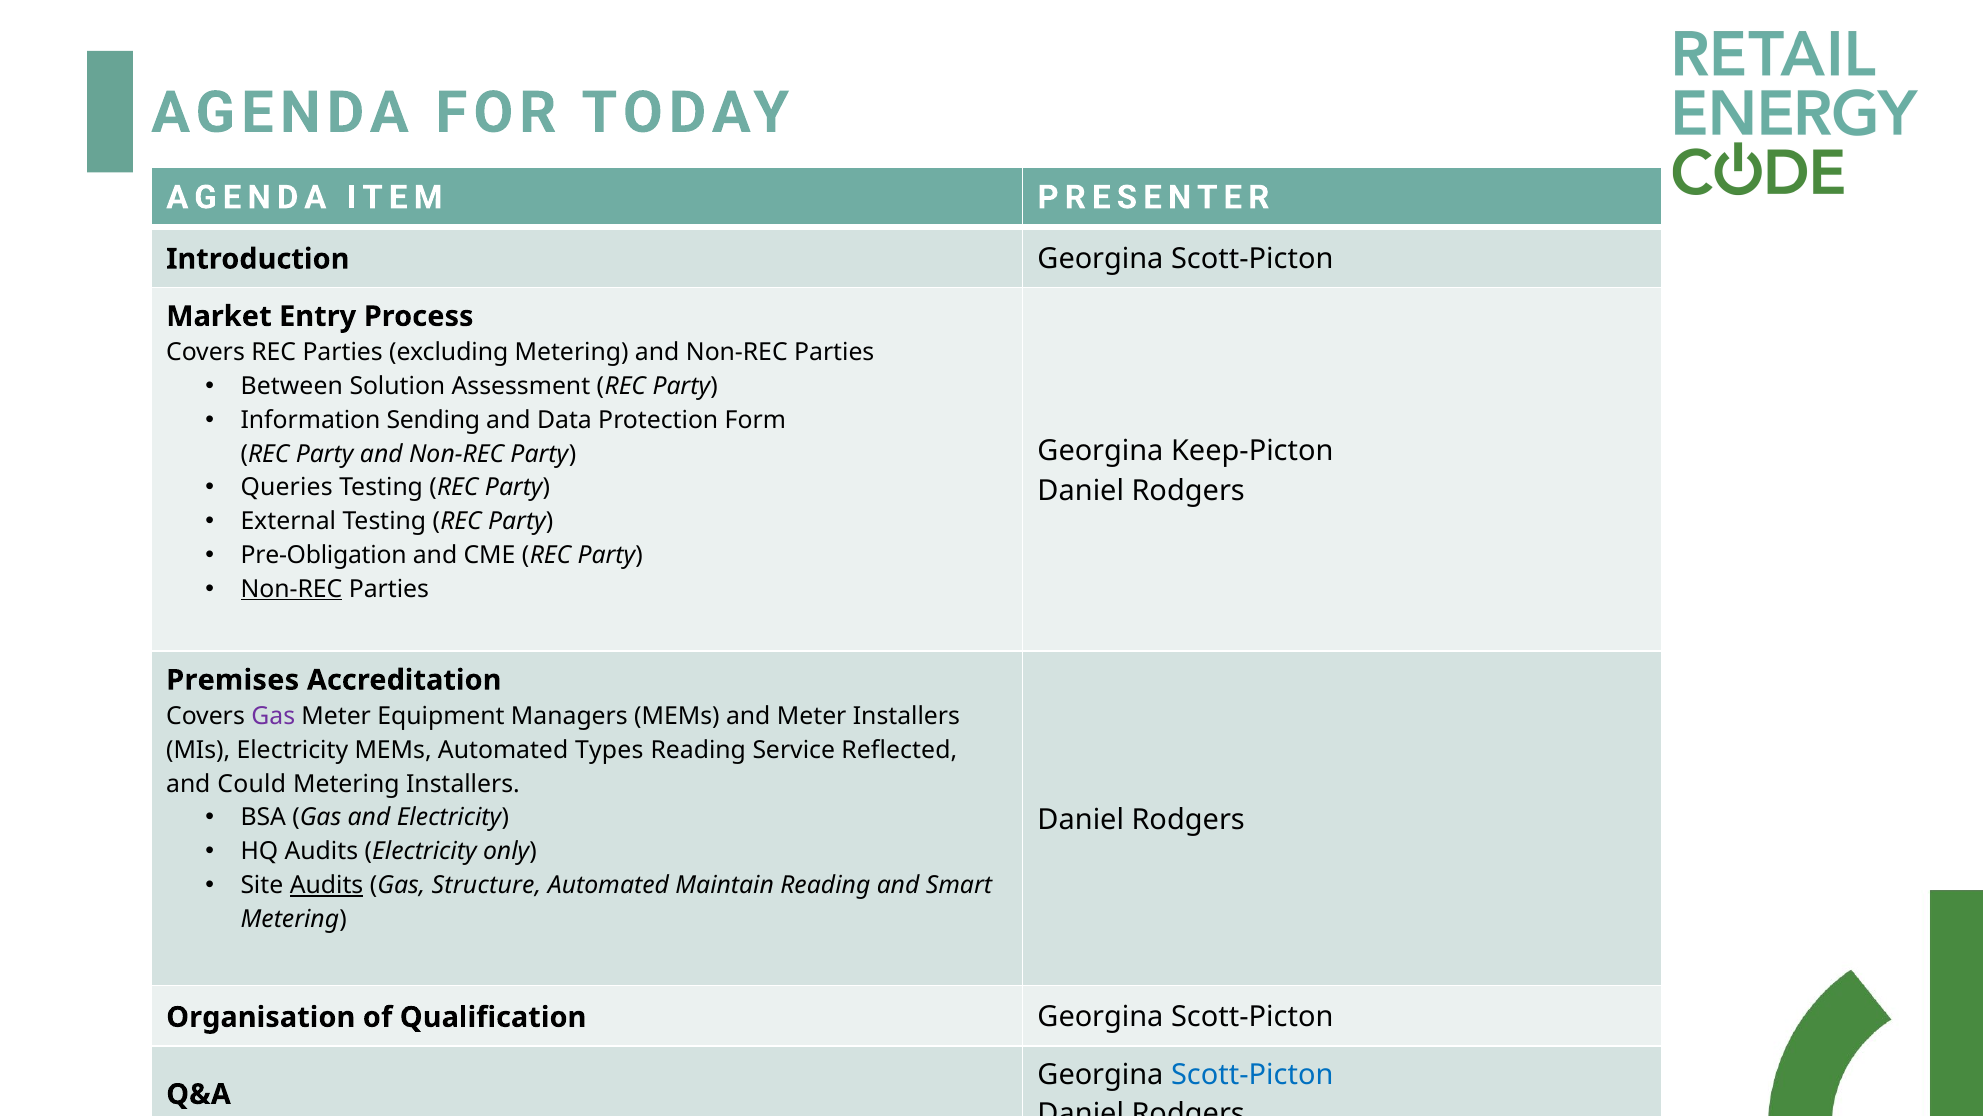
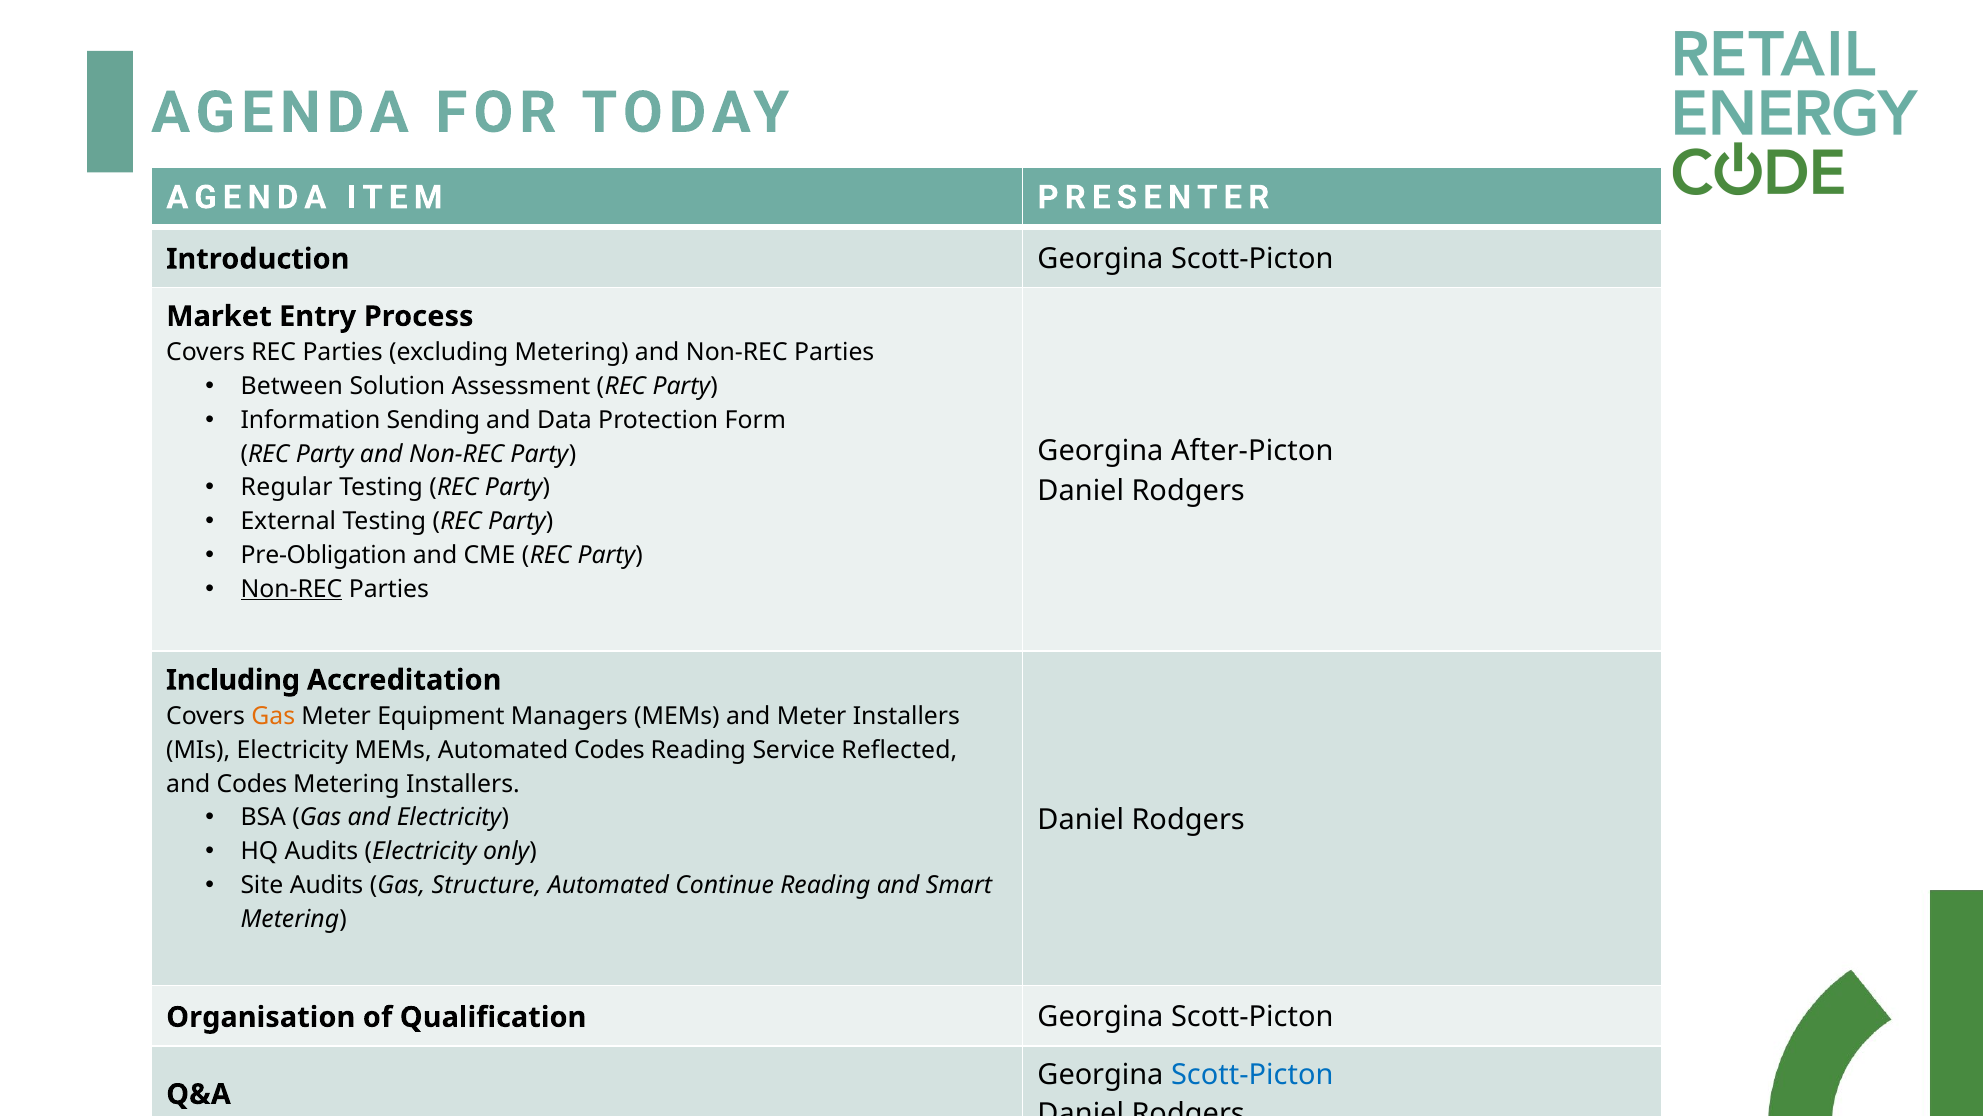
Keep-Picton: Keep-Picton -> After-Picton (1252, 451)
Queries: Queries -> Regular (287, 487)
Premises: Premises -> Including (233, 680)
Gas colour: purple -> orange (273, 716)
Automated Types: Types -> Codes (610, 750)
and Could: Could -> Codes (252, 784)
Audits underline: present -> none (327, 885)
Maintain: Maintain -> Continue (725, 885)
